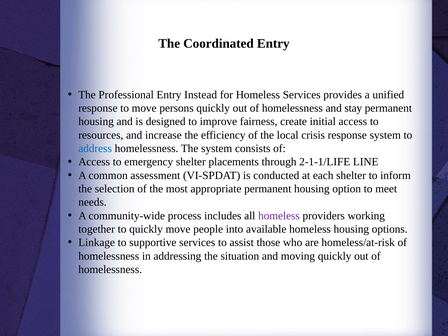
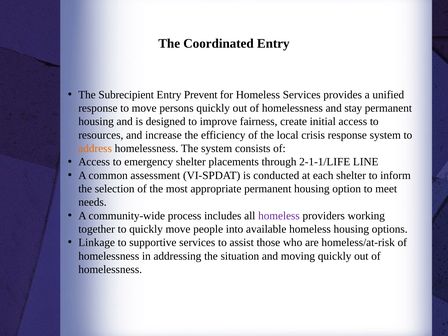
Professional: Professional -> Subrecipient (126, 95)
Instead: Instead -> Prevent (201, 95)
address colour: blue -> orange (95, 148)
